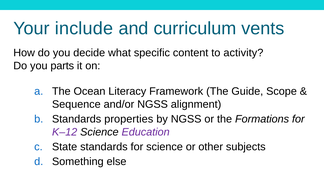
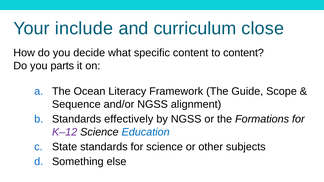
vents: vents -> close (263, 29)
to activity: activity -> content (244, 53)
properties: properties -> effectively (129, 119)
Education colour: purple -> blue (146, 132)
